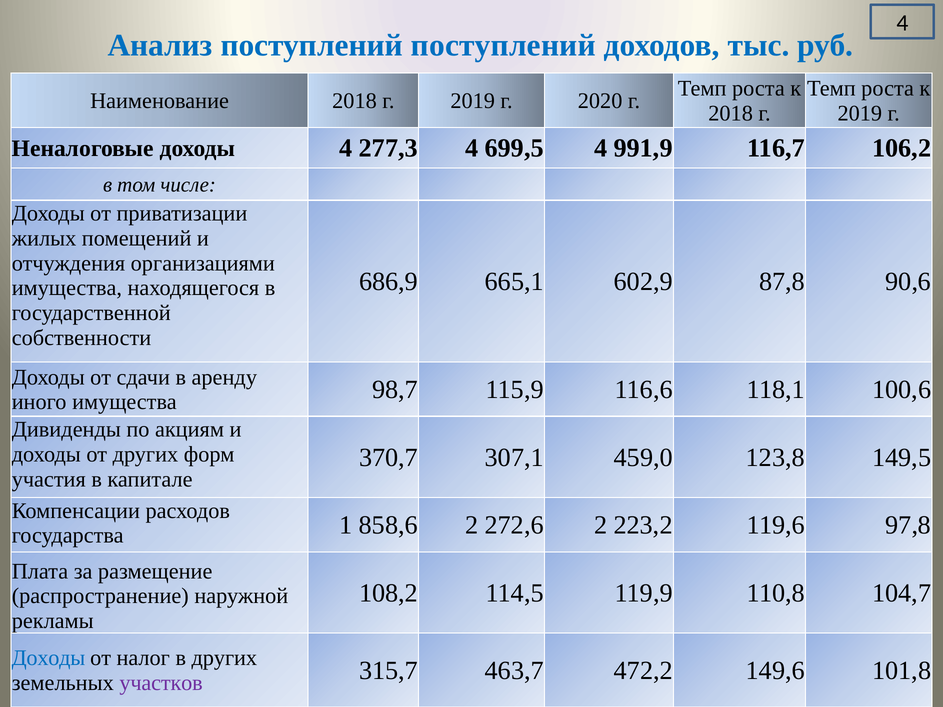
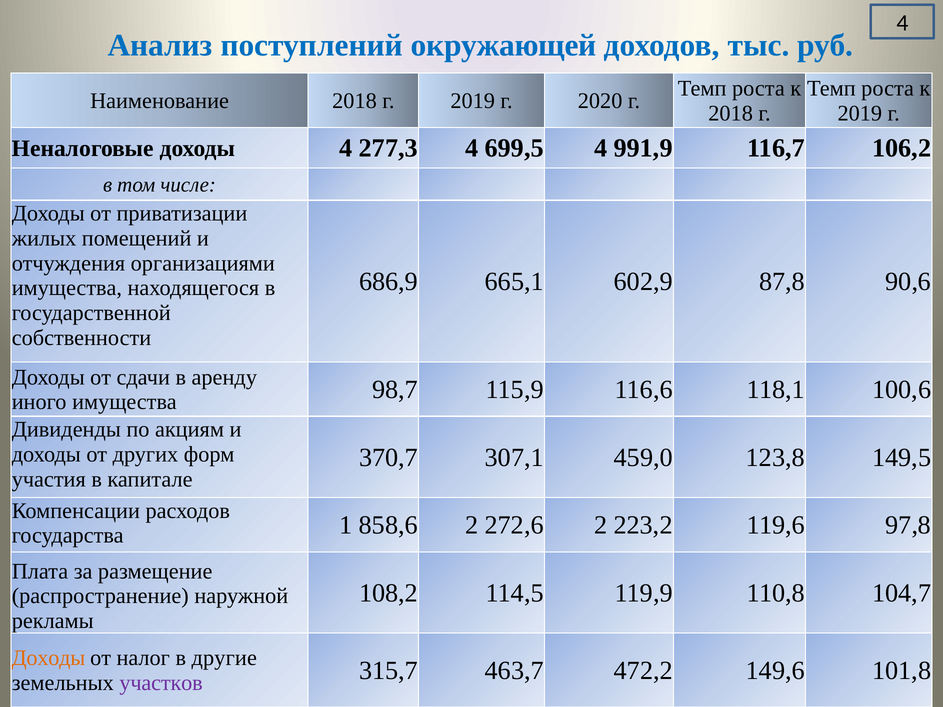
поступлений: поступлений -> окружающей (504, 45)
Доходы colour: blue -> orange (48, 658)
в других: других -> другие (224, 658)
